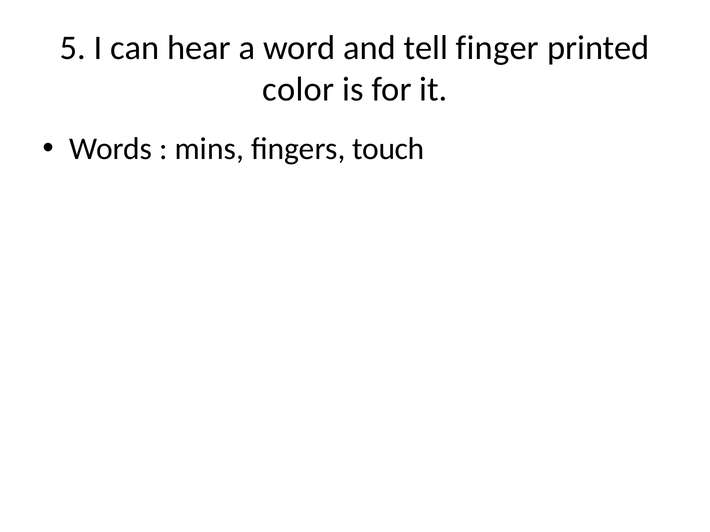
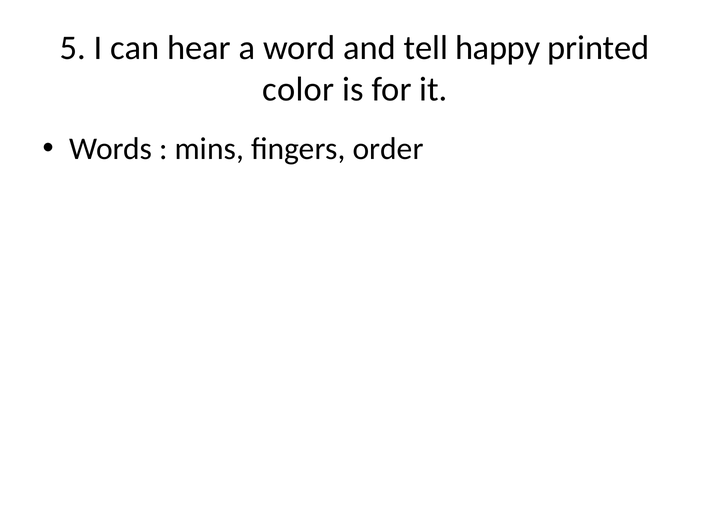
finger: finger -> happy (498, 48)
touch: touch -> order (388, 149)
